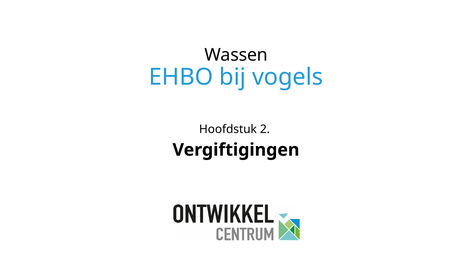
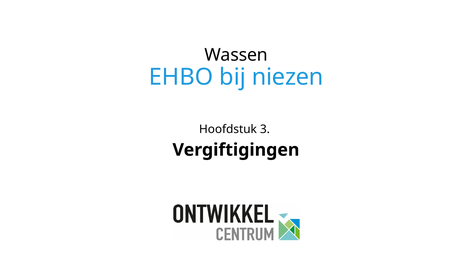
vogels: vogels -> niezen (288, 77)
2: 2 -> 3 (265, 129)
